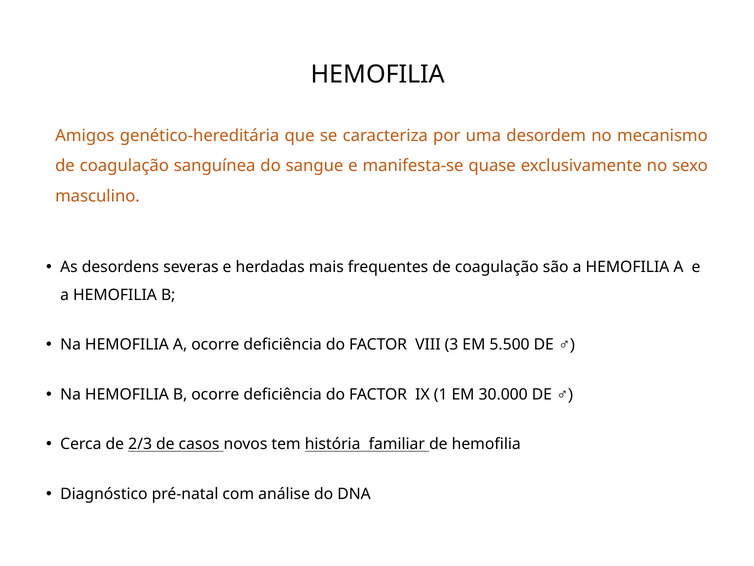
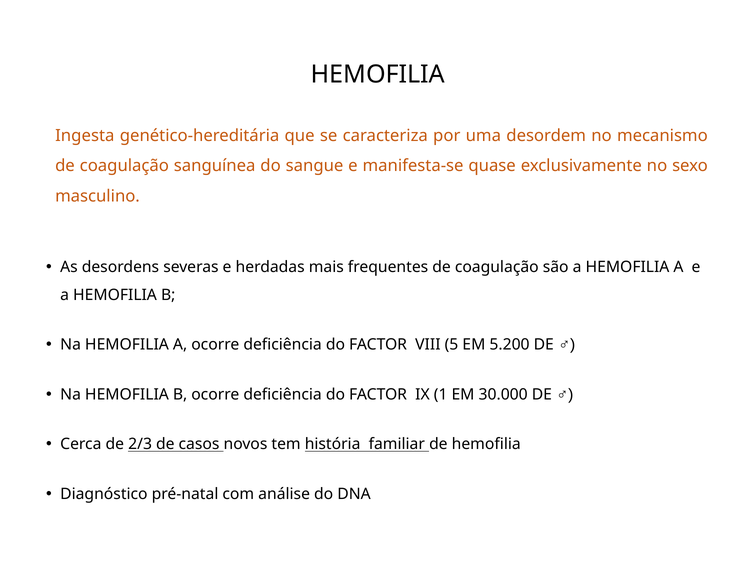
Amigos: Amigos -> Ingesta (85, 136)
3: 3 -> 5 (451, 344)
5.500: 5.500 -> 5.200 (510, 344)
